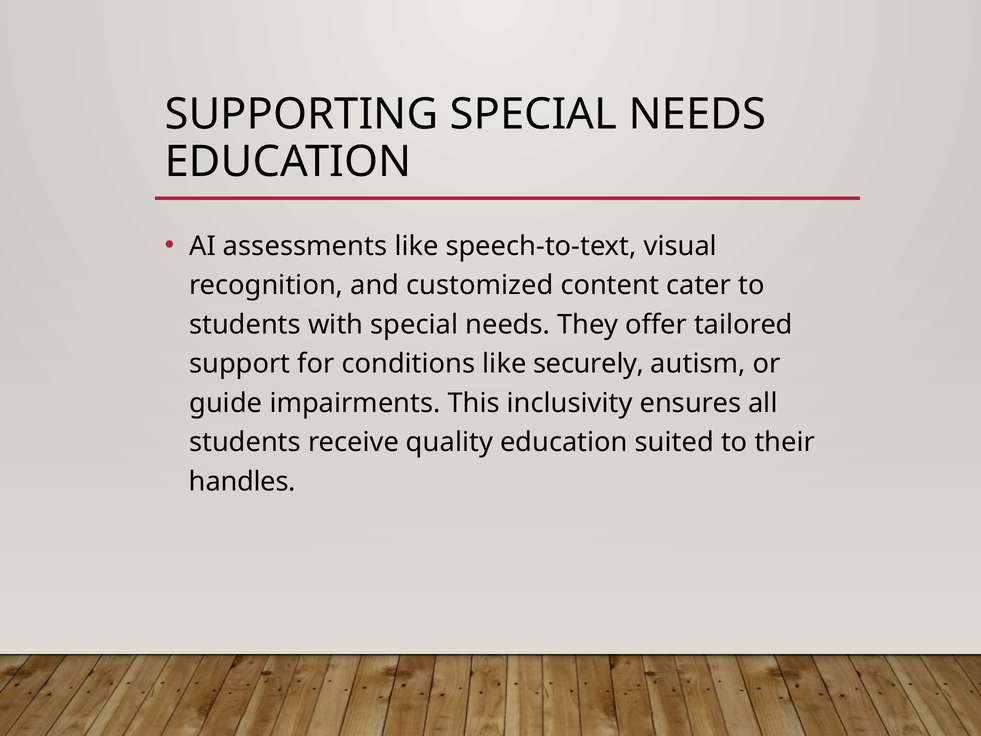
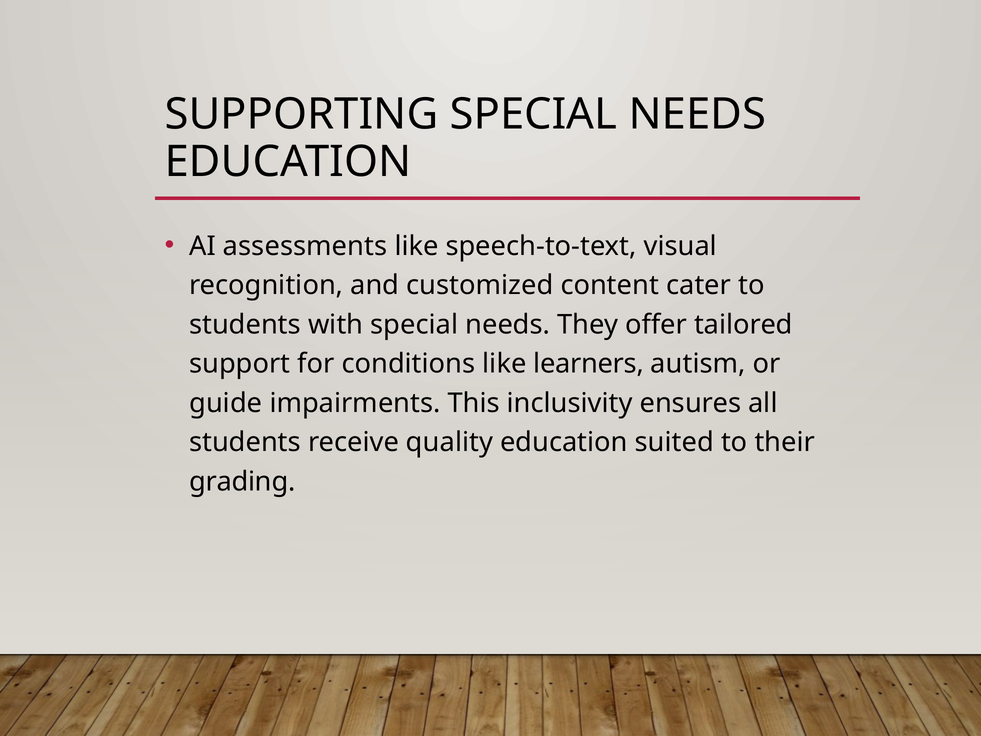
securely: securely -> learners (589, 364)
handles: handles -> grading (242, 481)
